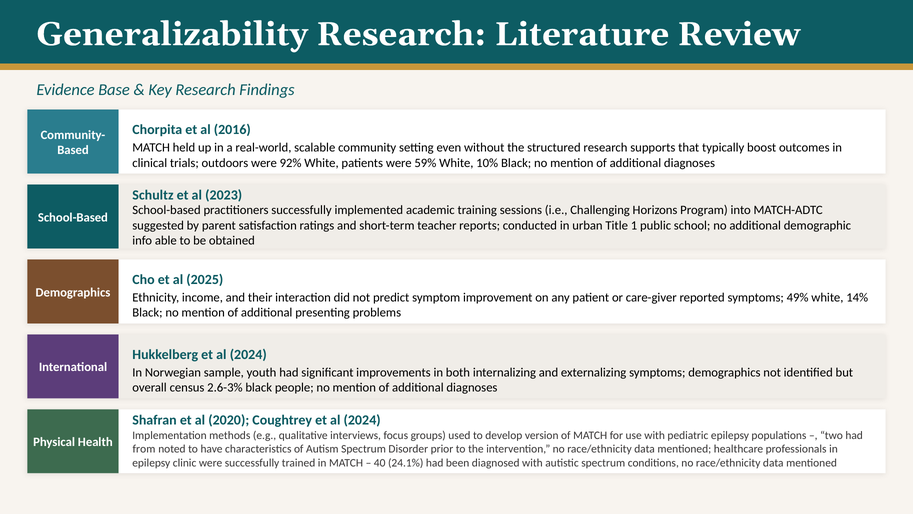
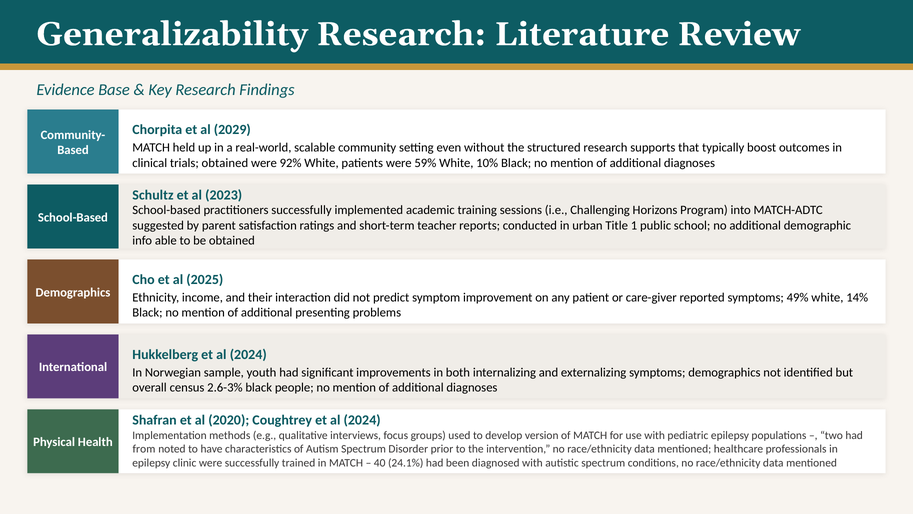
2016: 2016 -> 2029 (232, 130)
trials outdoors: outdoors -> obtained (225, 163)
